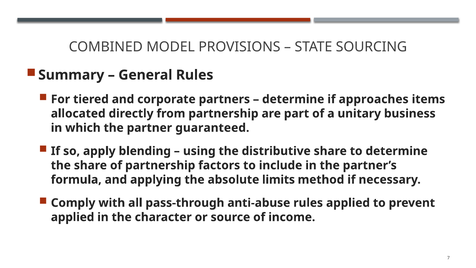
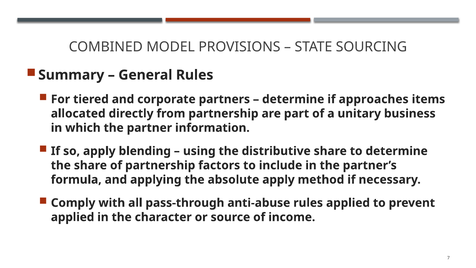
guaranteed: guaranteed -> information (212, 128)
absolute limits: limits -> apply (278, 179)
